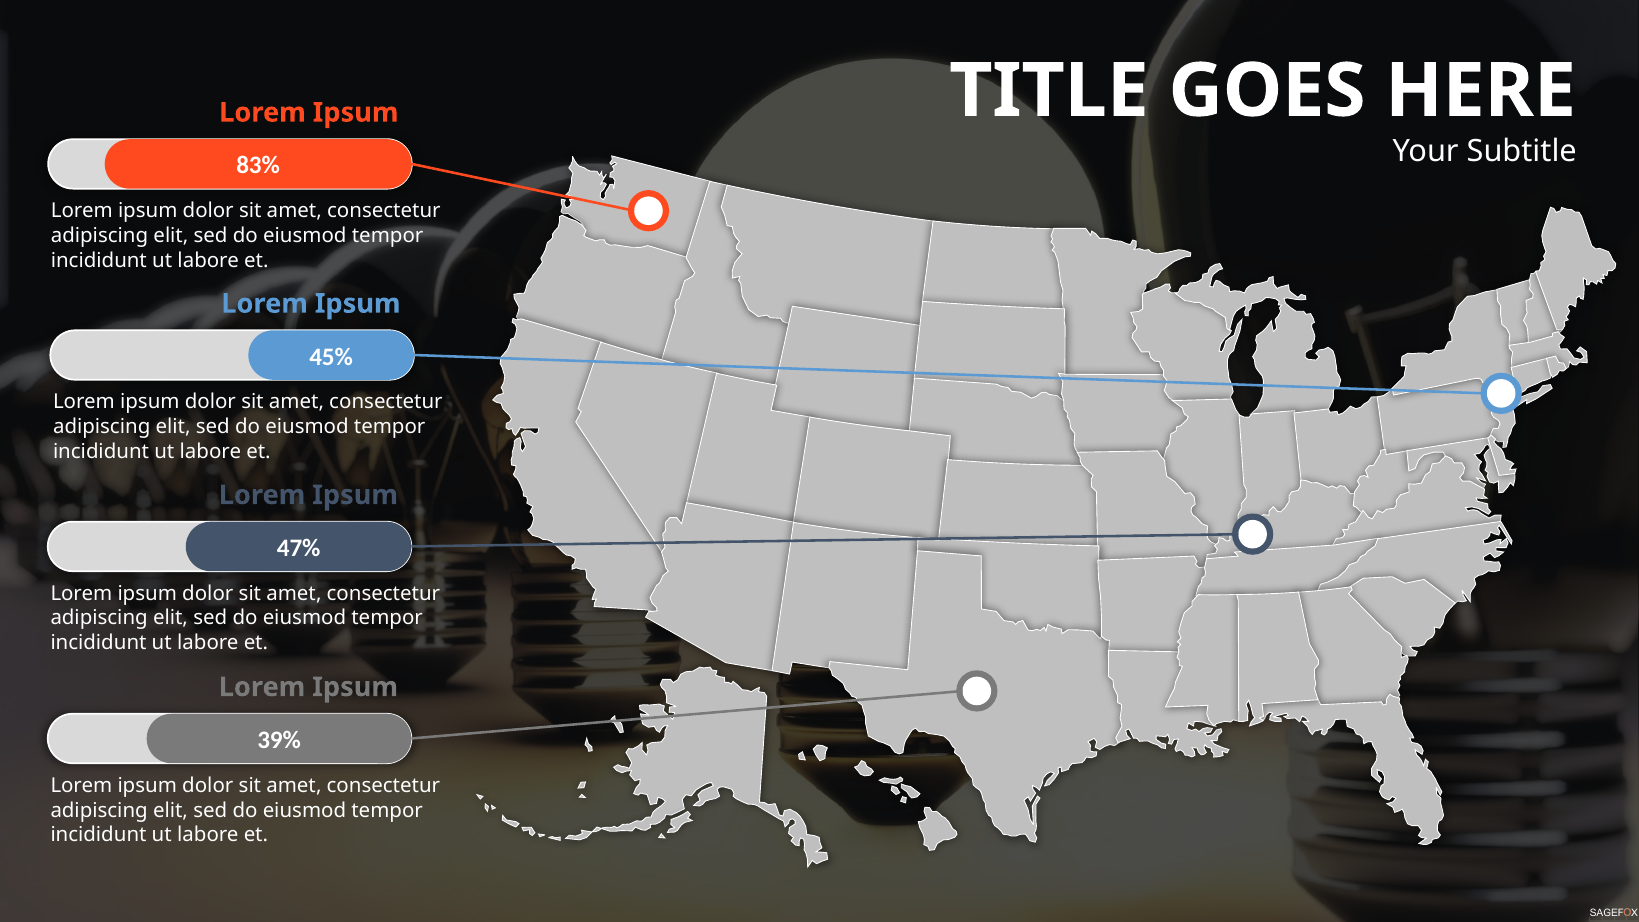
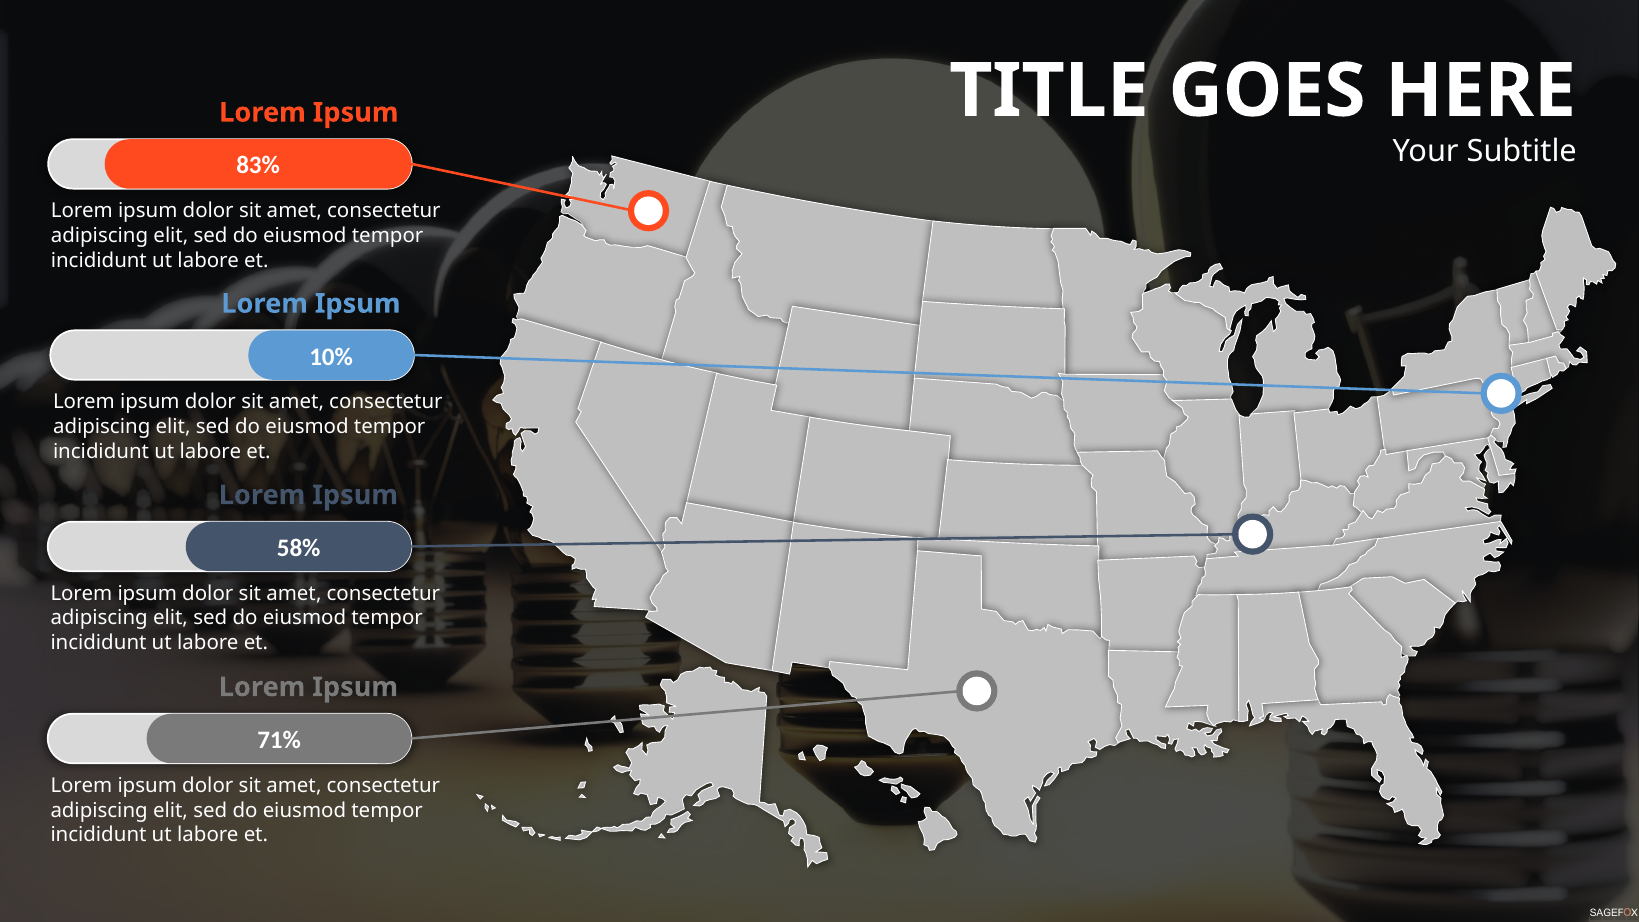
45%: 45% -> 10% (331, 357)
47%: 47% -> 58% (299, 548)
39%: 39% -> 71% (279, 740)
